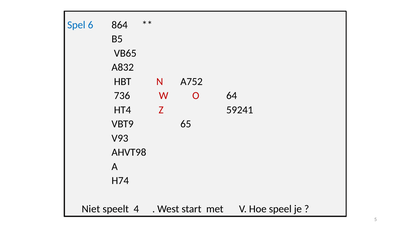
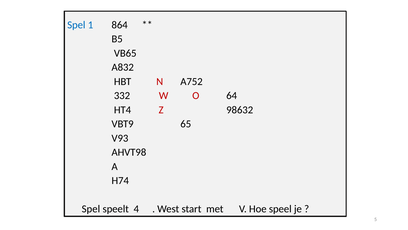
6: 6 -> 1 (91, 25)
736: 736 -> 332 (122, 96)
59241: 59241 -> 98632 (240, 110)
Niet: Niet -> Spel (91, 209)
